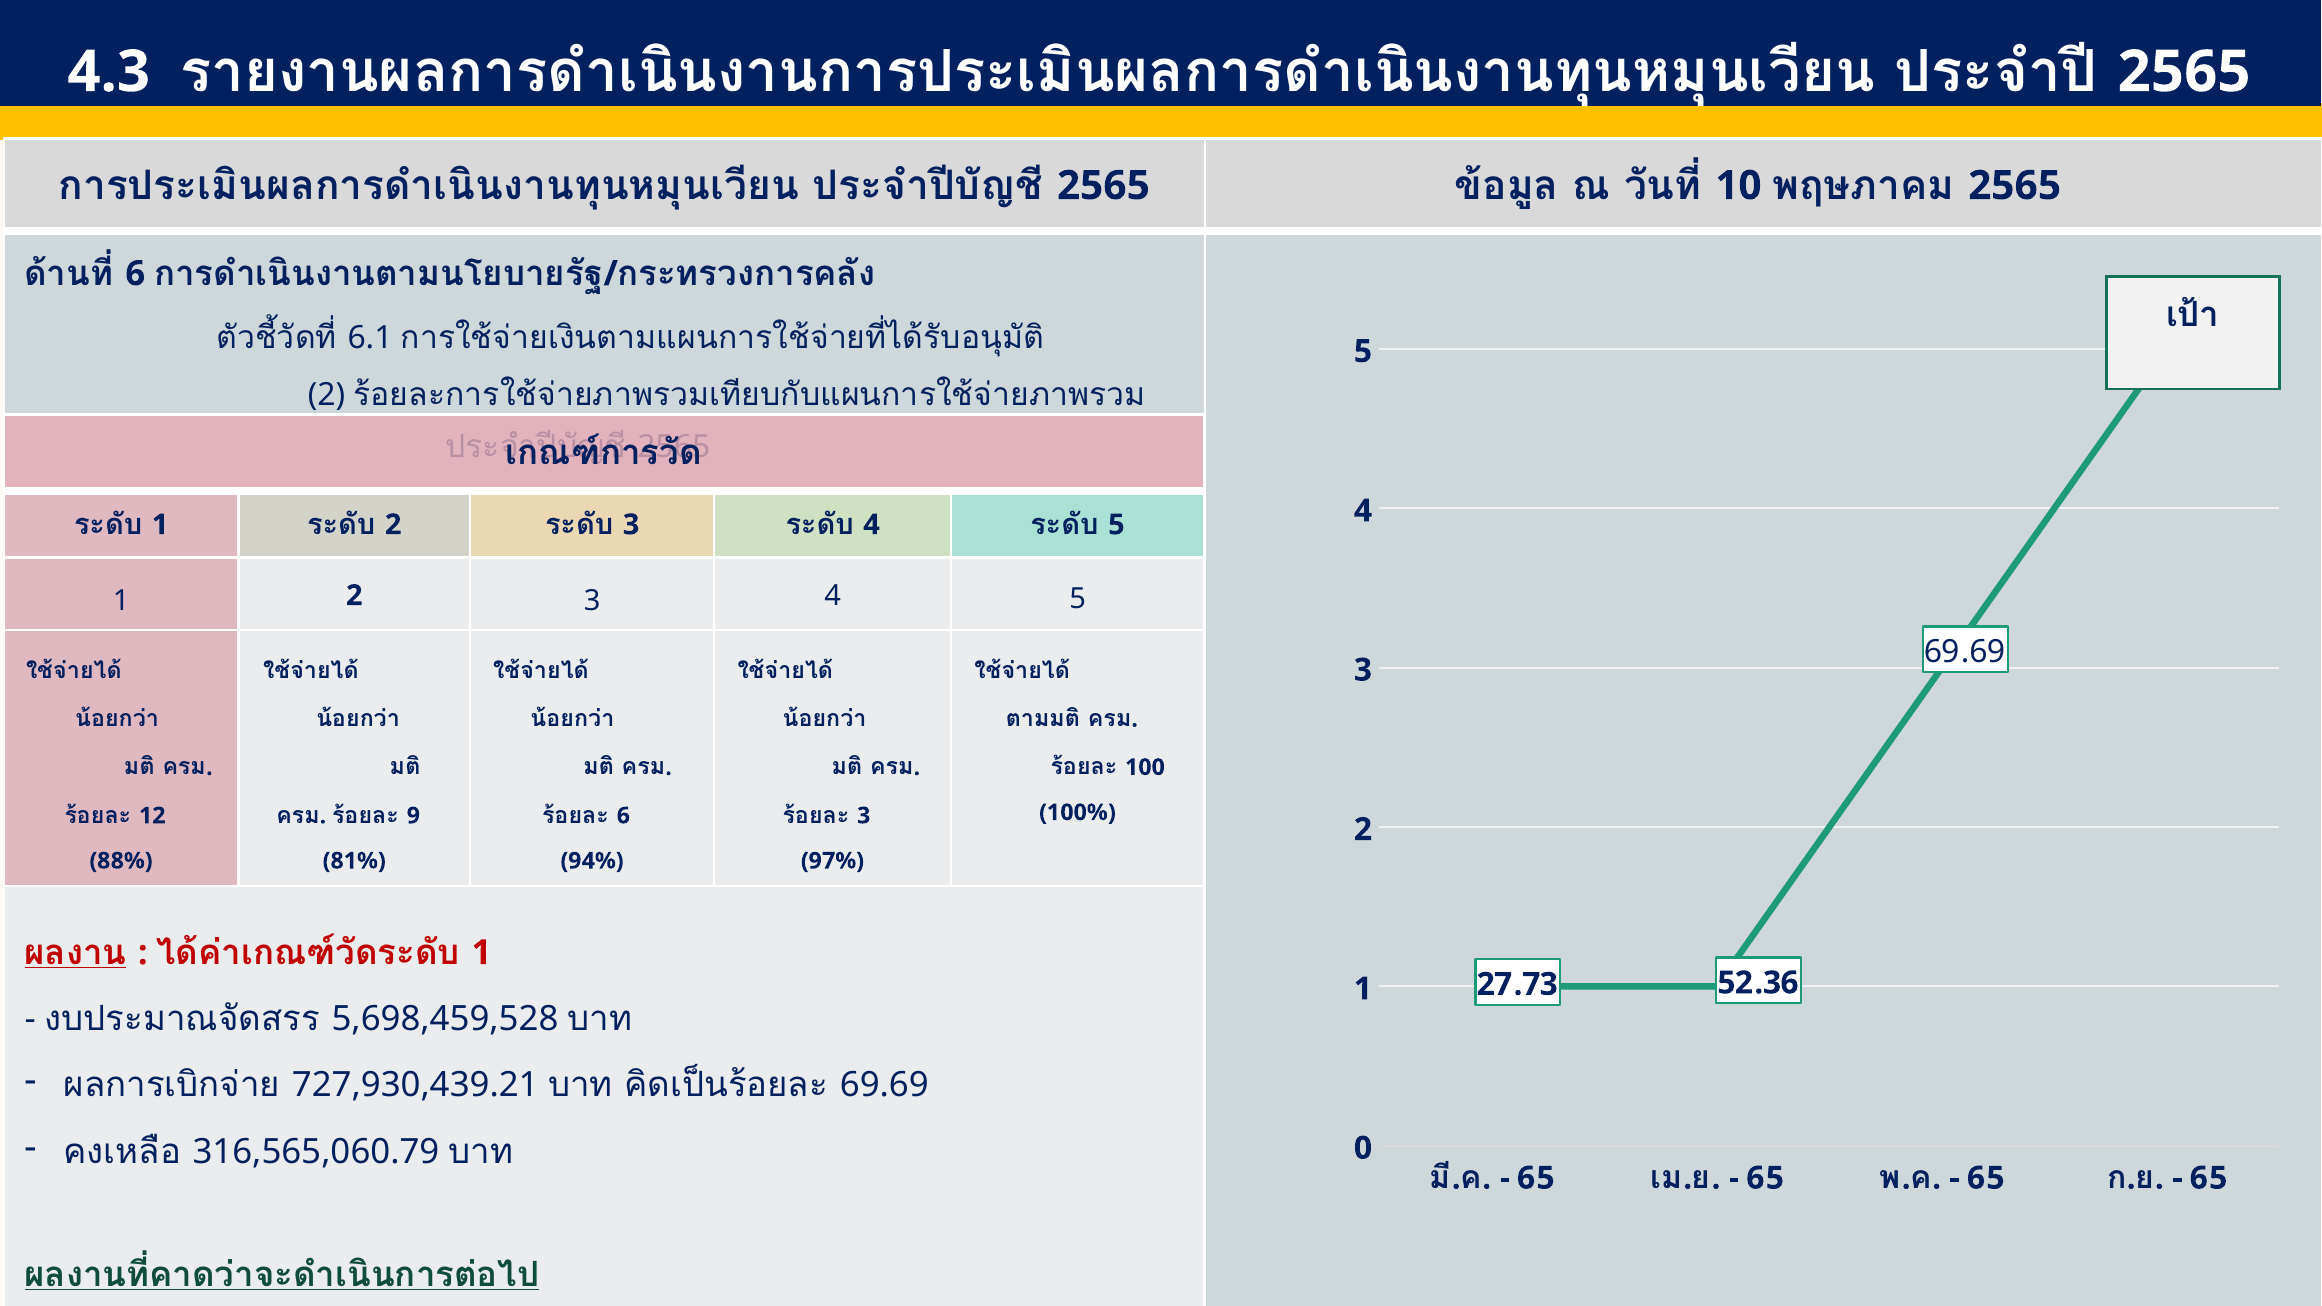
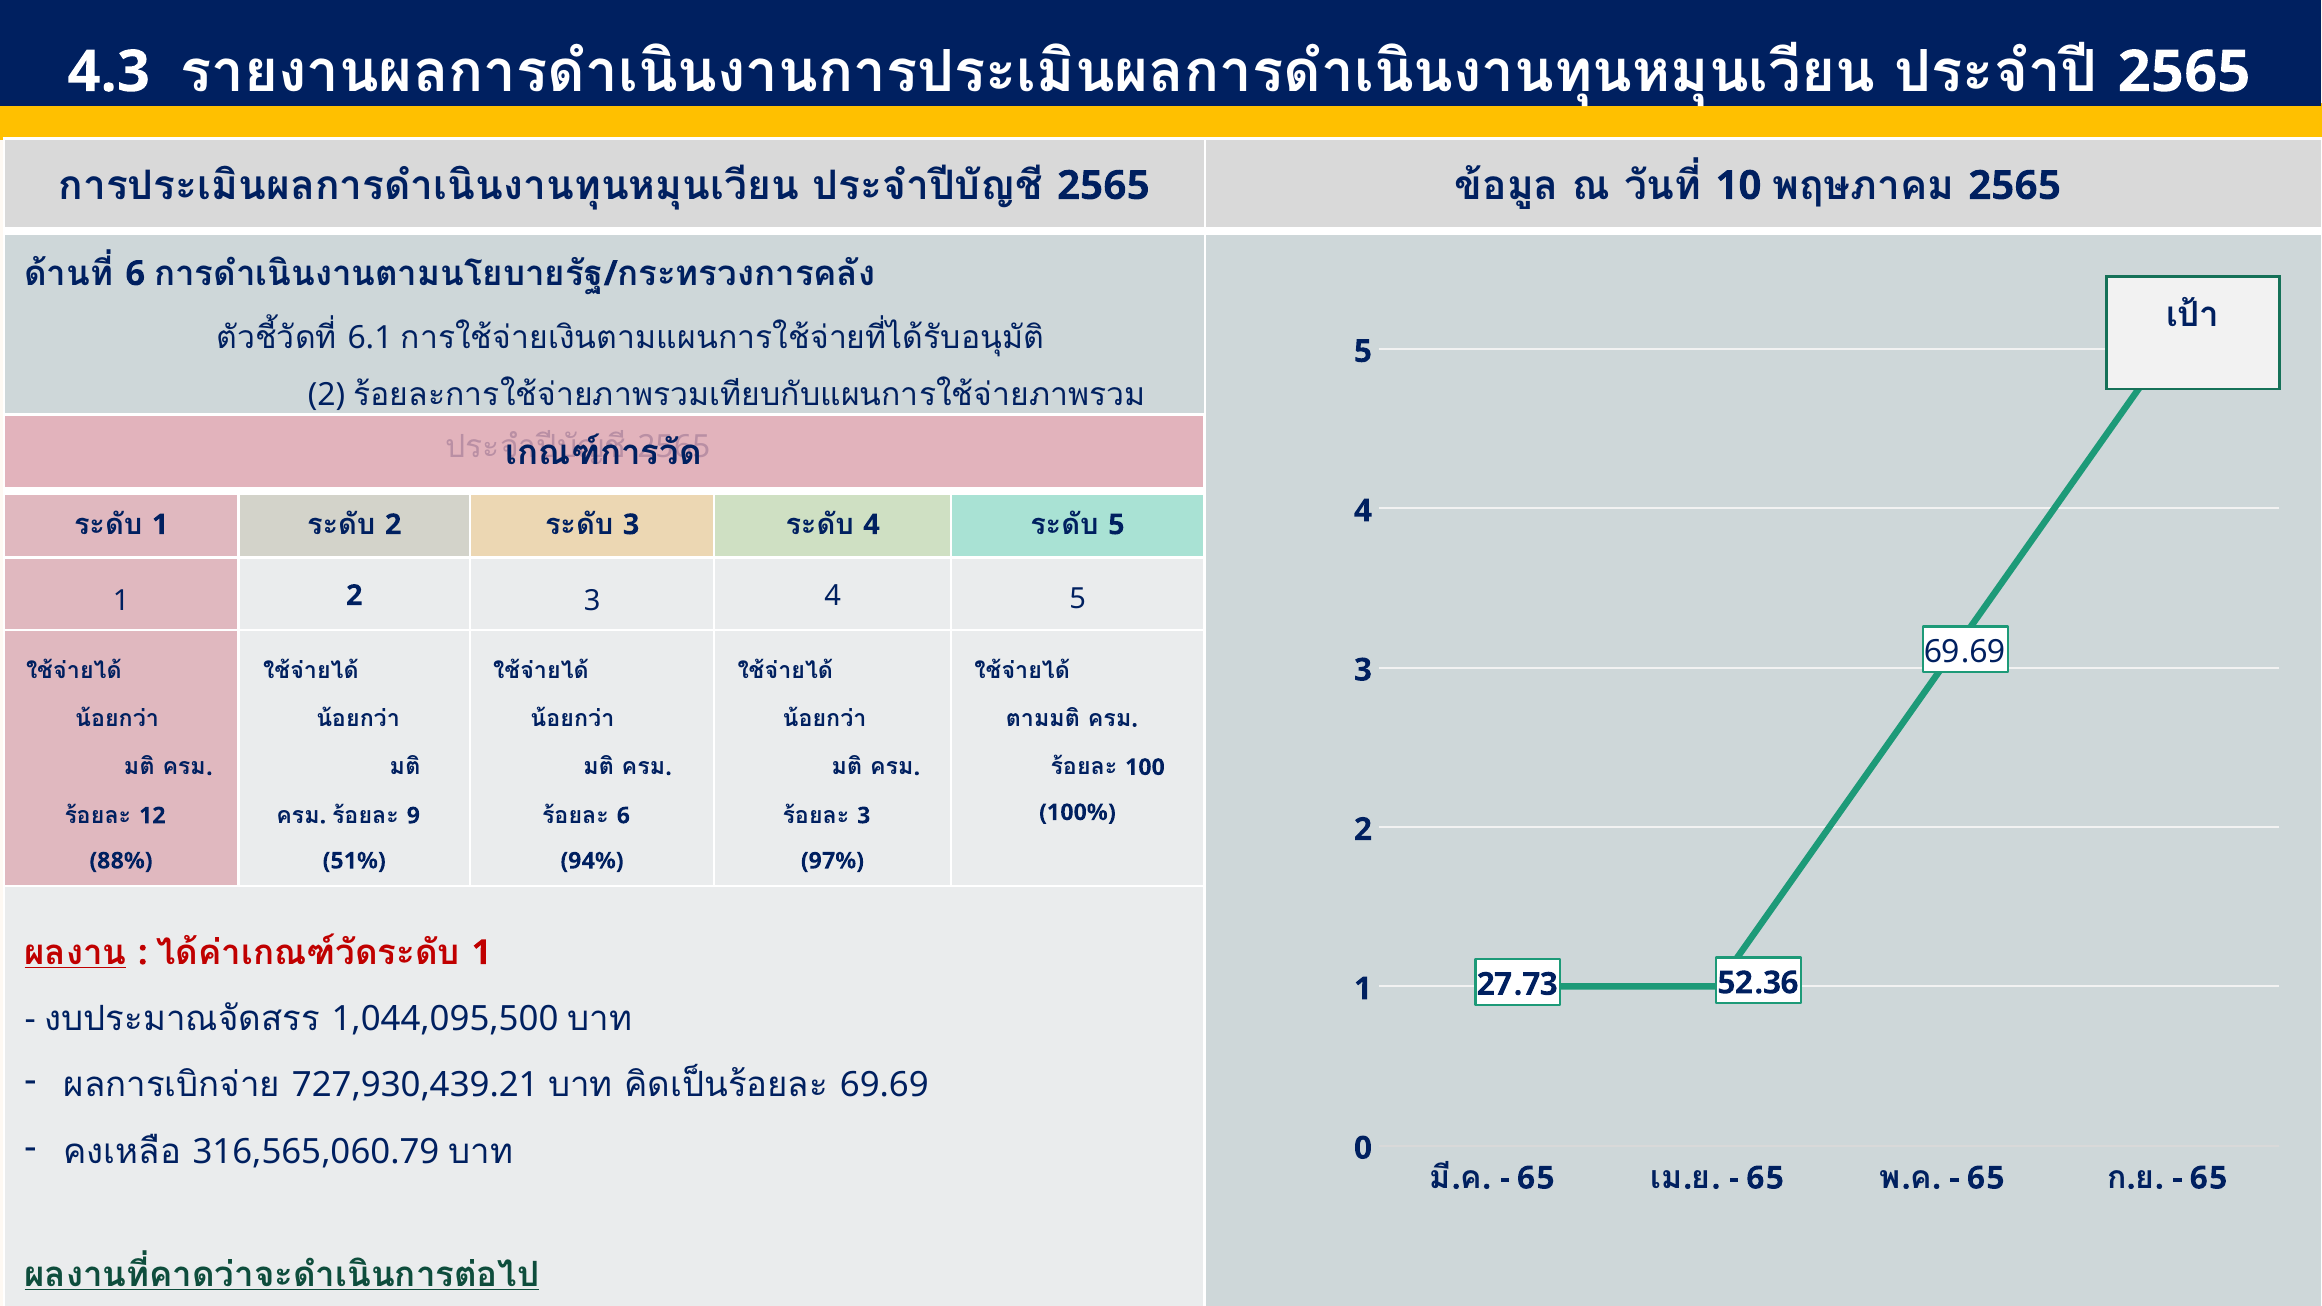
81%: 81% -> 51% (354, 861)
5,698,459,528: 5,698,459,528 -> 1,044,095,500 (445, 1019)
